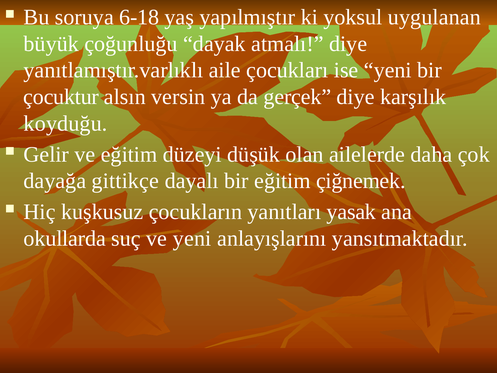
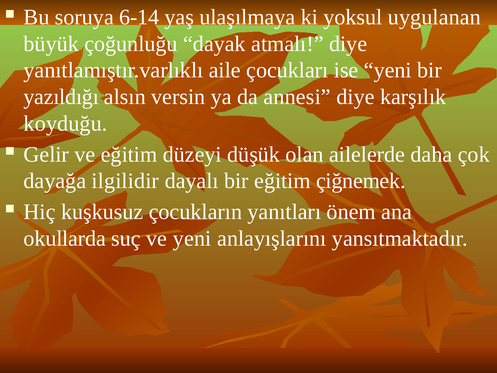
6-18: 6-18 -> 6-14 (139, 17)
yapılmıştır: yapılmıştır -> ulaşılmaya (247, 17)
çocuktur: çocuktur -> yazıldığı (61, 97)
gerçek: gerçek -> annesi (297, 97)
gittikçe: gittikçe -> ilgilidir (125, 181)
yasak: yasak -> önem (351, 212)
